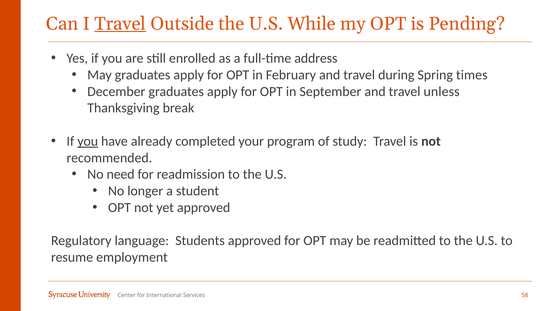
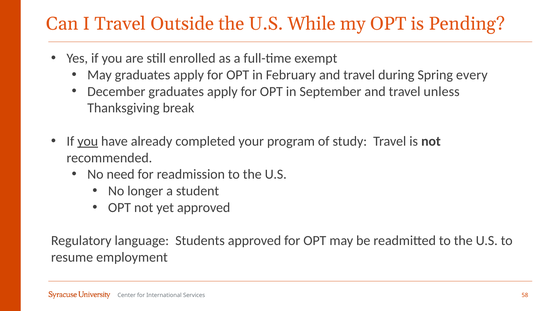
Travel underline: present -> none (120, 24)
address: address -> exempt (316, 58)
times: times -> every (472, 75)
